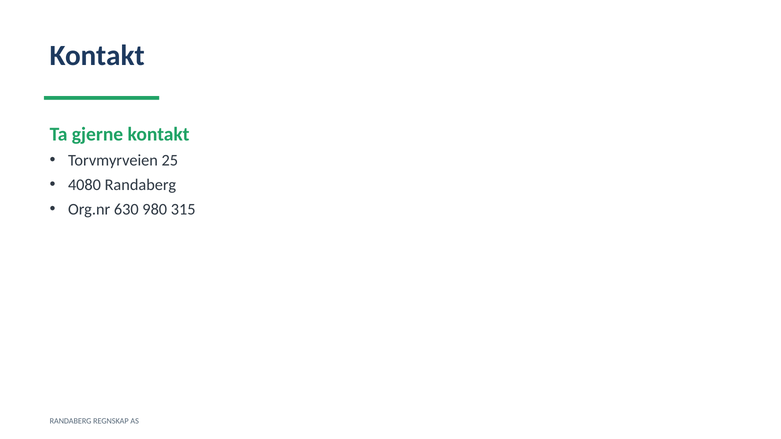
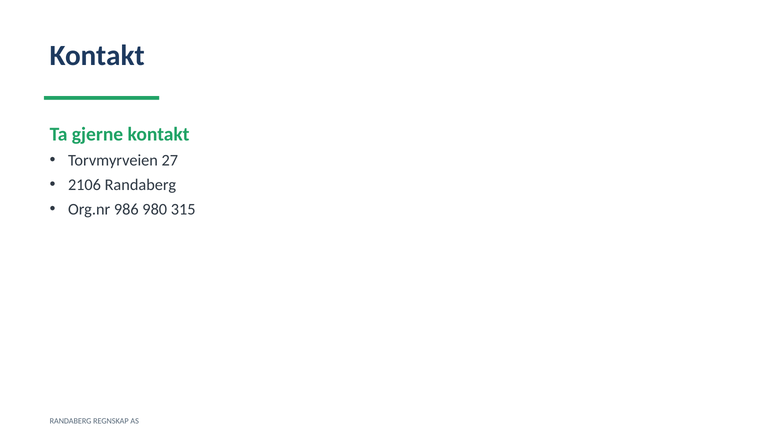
25: 25 -> 27 (170, 161)
4080: 4080 -> 2106 (84, 185)
630: 630 -> 986 (126, 209)
